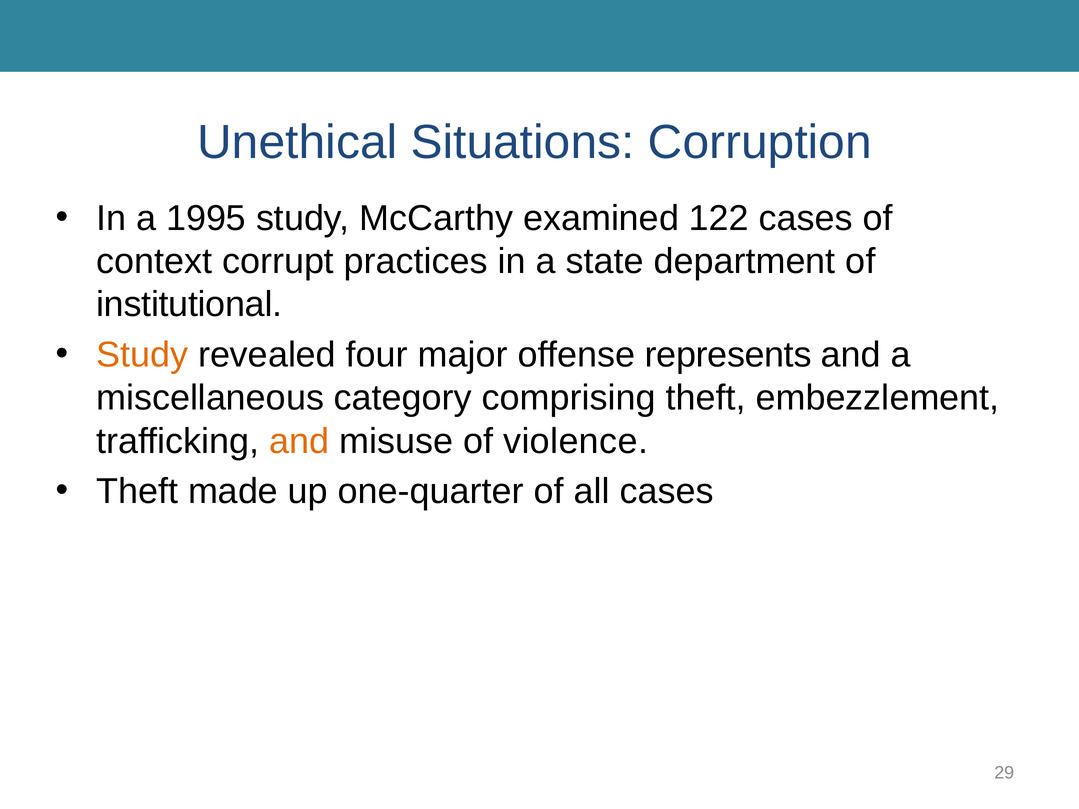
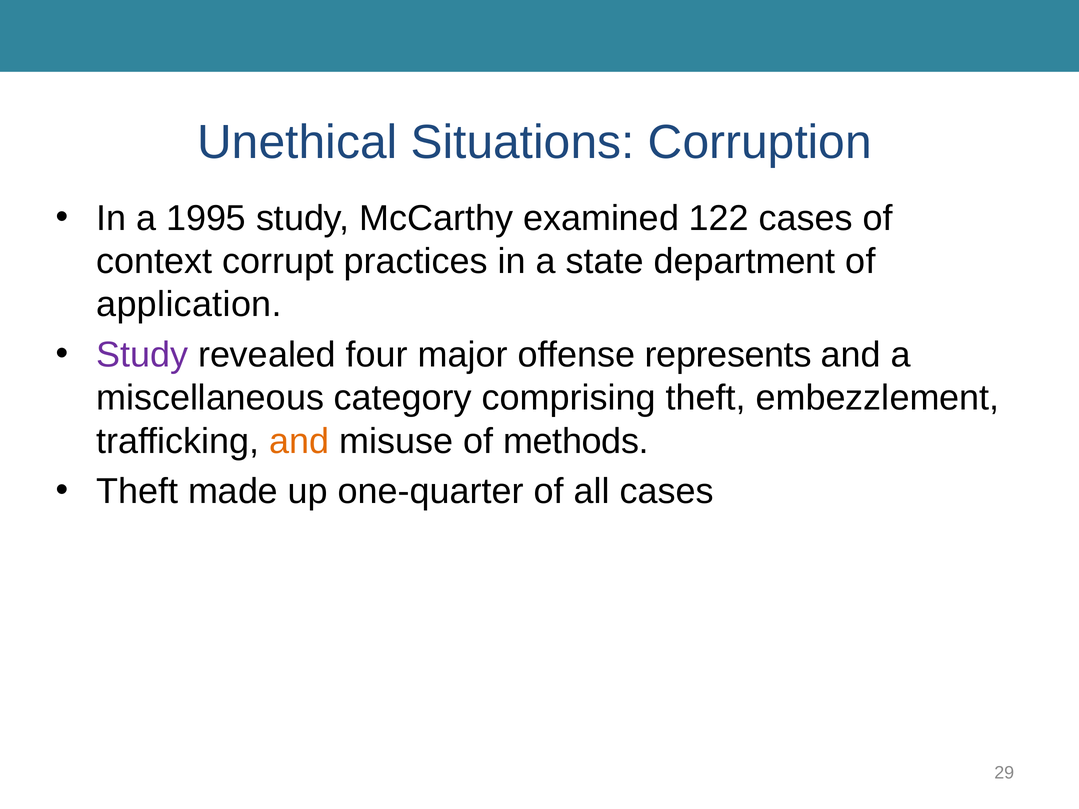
institutional: institutional -> application (189, 305)
Study colour: orange -> purple (142, 355)
violence: violence -> methods (576, 441)
